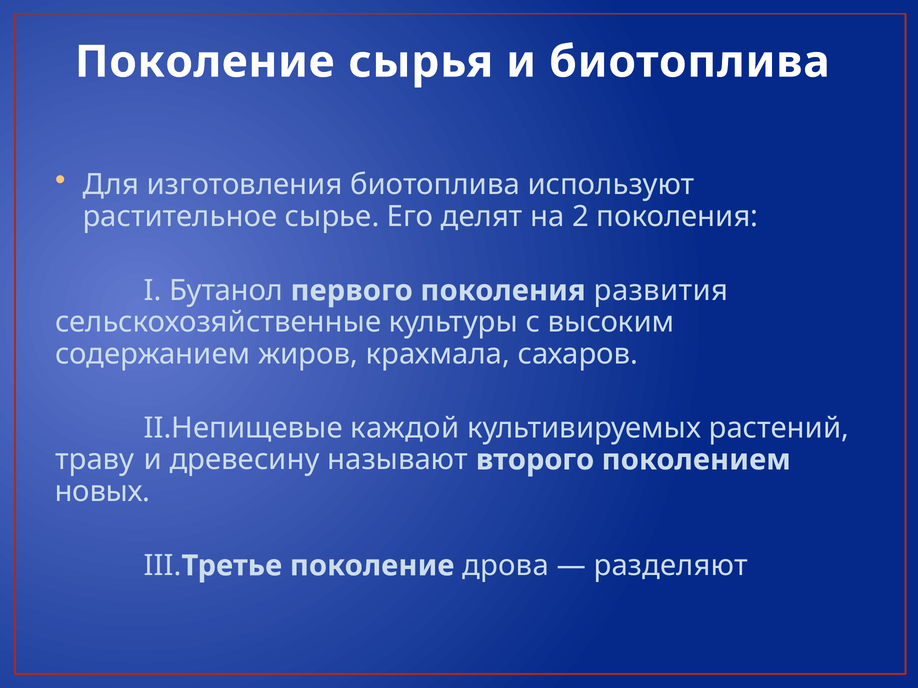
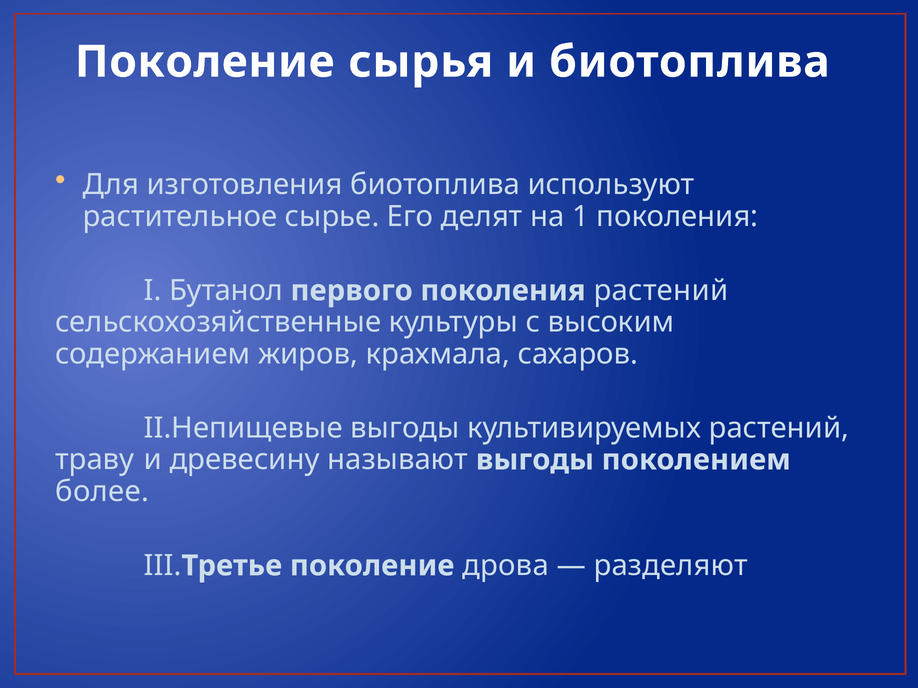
2: 2 -> 1 (580, 217)
поколения развития: развития -> растений (661, 291)
II.Непищевые каждой: каждой -> выгоды (405, 428)
называют второго: второго -> выгоды (535, 460)
новых: новых -> более (102, 492)
